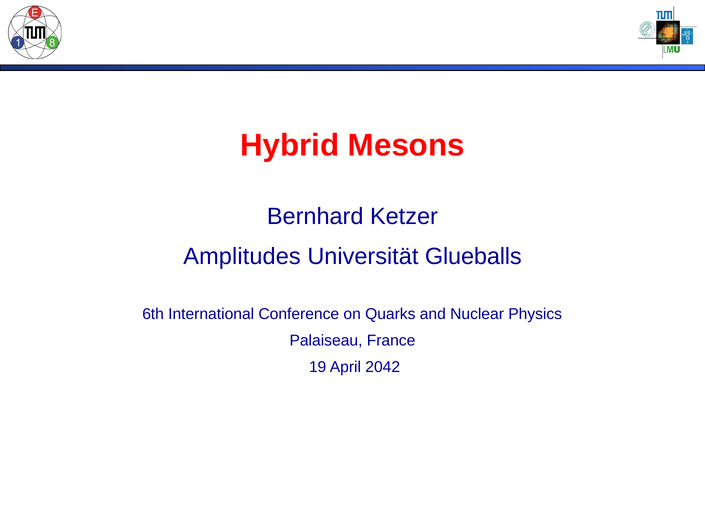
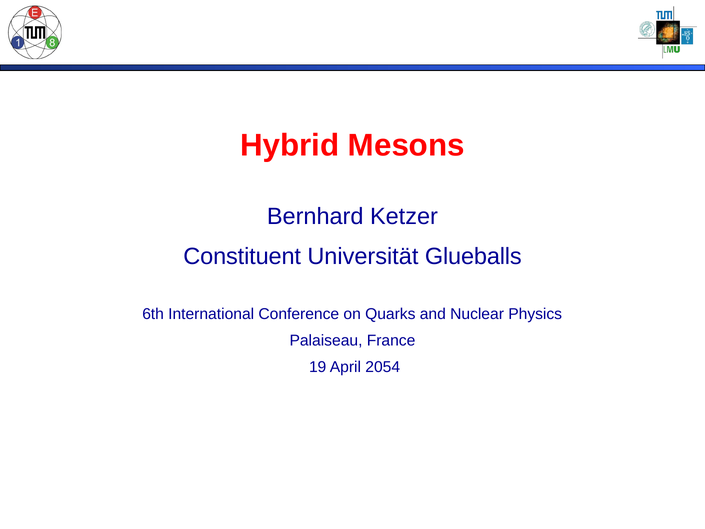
Amplitudes: Amplitudes -> Constituent (242, 256)
2042: 2042 -> 2054 (383, 367)
